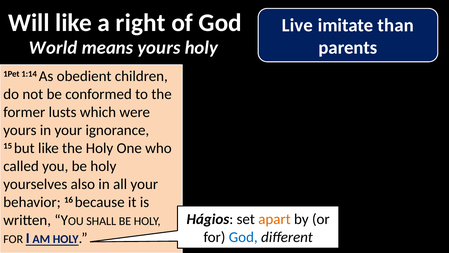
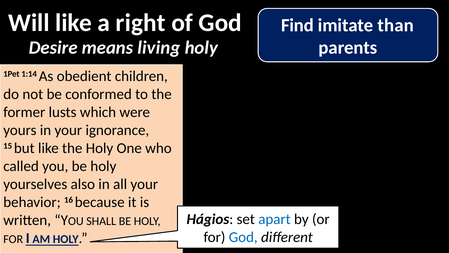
Live: Live -> Find (298, 25)
World: World -> Desire (53, 48)
means yours: yours -> living (159, 48)
apart colour: orange -> blue (274, 219)
